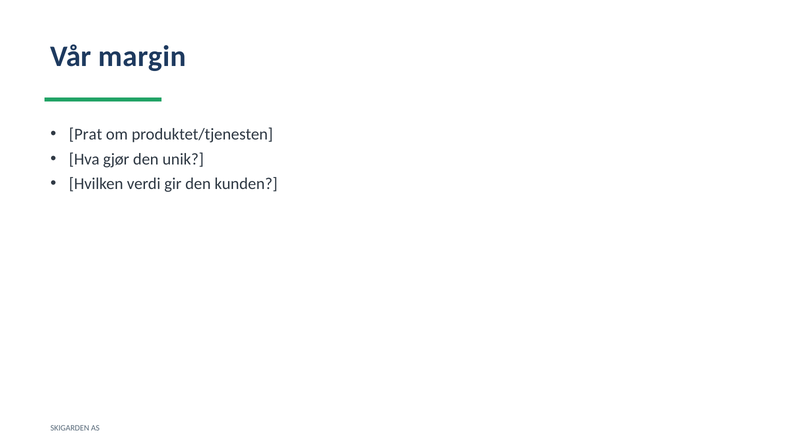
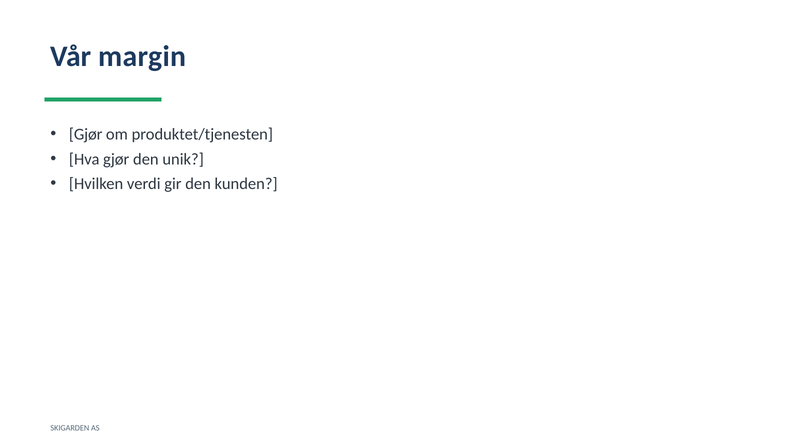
Prat: Prat -> Gjør (86, 134)
